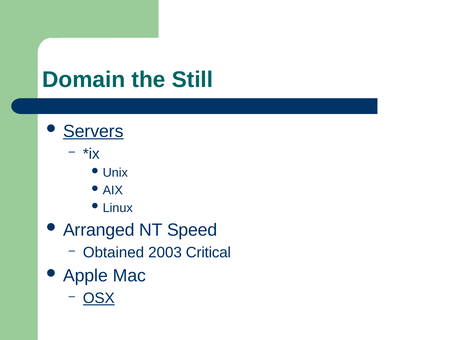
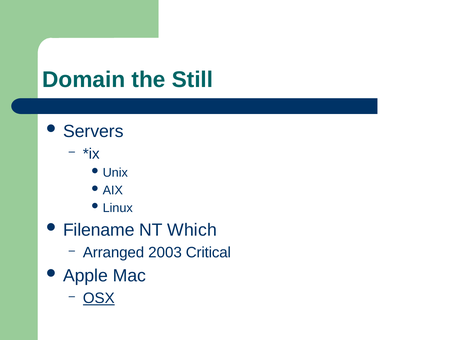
Servers underline: present -> none (93, 131)
Arranged: Arranged -> Filename (99, 230)
Speed: Speed -> Which (192, 230)
Obtained: Obtained -> Arranged (114, 252)
